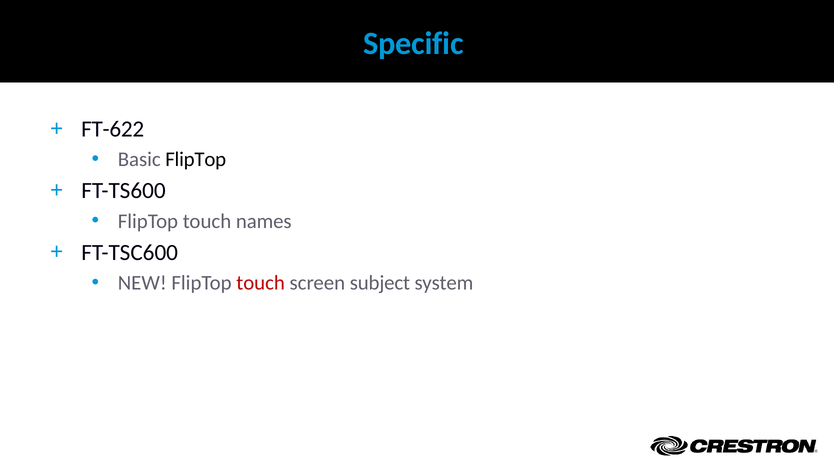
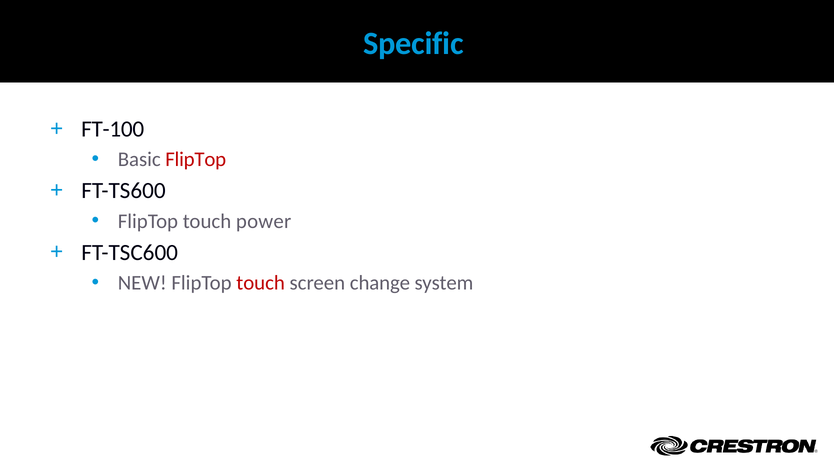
FT-622: FT-622 -> FT-100 (113, 129)
FlipTop colour: black -> red (196, 160)
names: names -> power (264, 221)
subject: subject -> change (380, 283)
